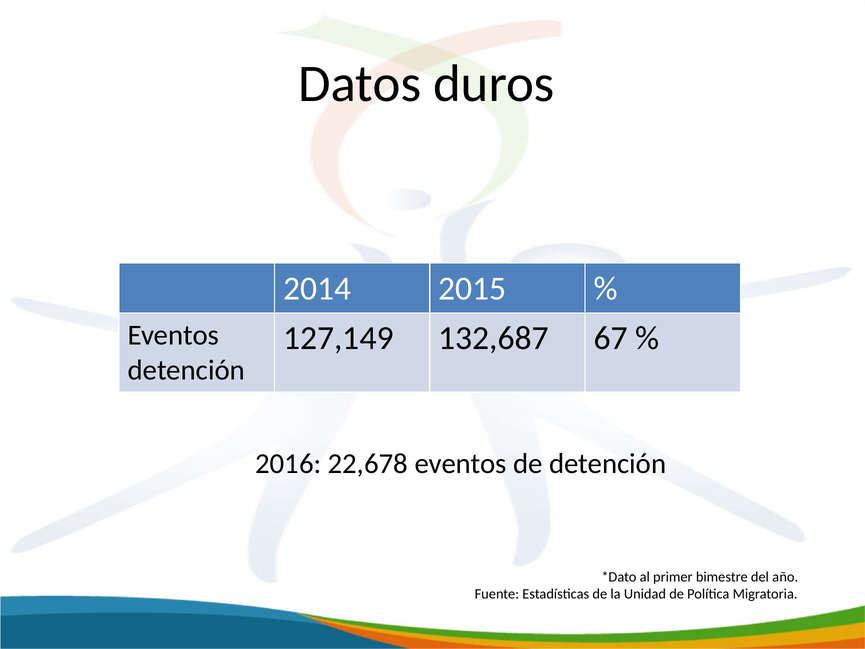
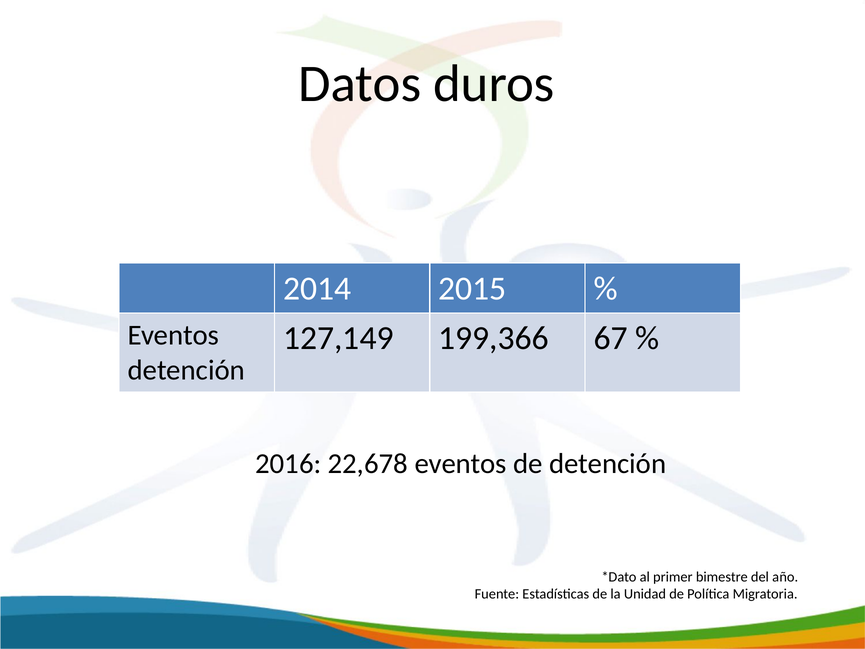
132,687: 132,687 -> 199,366 (494, 338)
